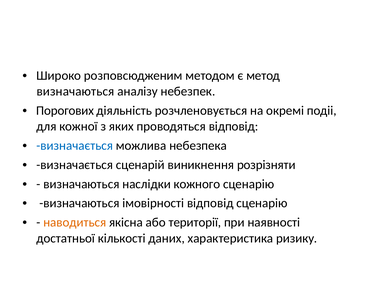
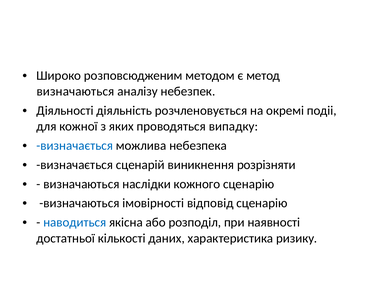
Порогових: Порогових -> Діяльності (65, 110)
проводяться відповід: відповід -> випадку (233, 126)
наводиться colour: orange -> blue (75, 222)
території: території -> розподіл (195, 222)
